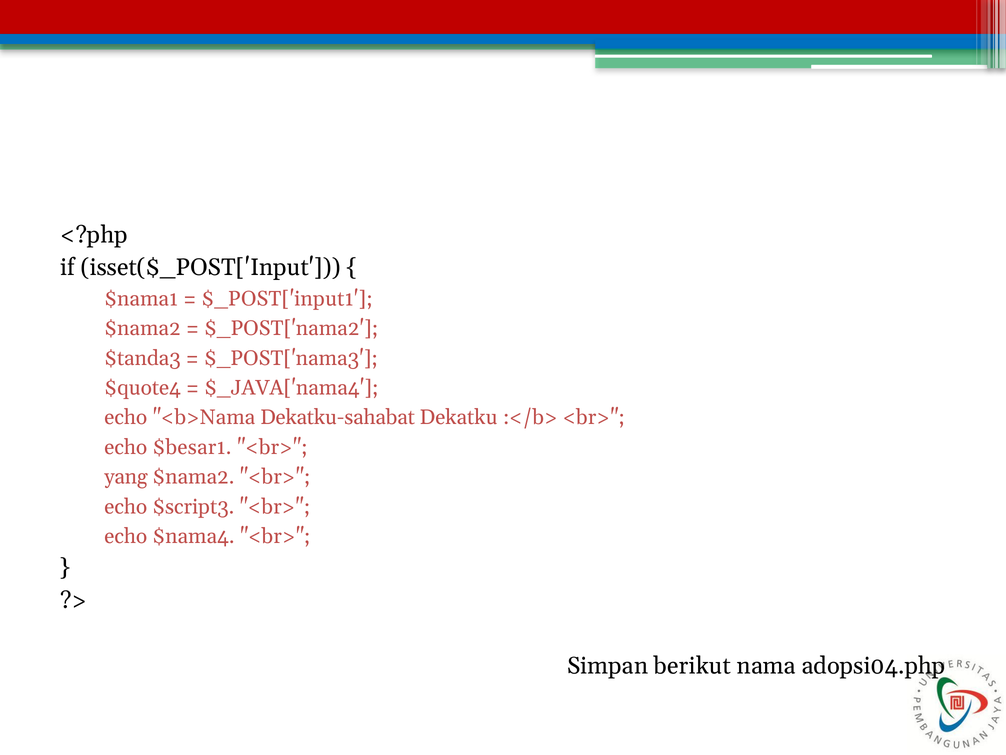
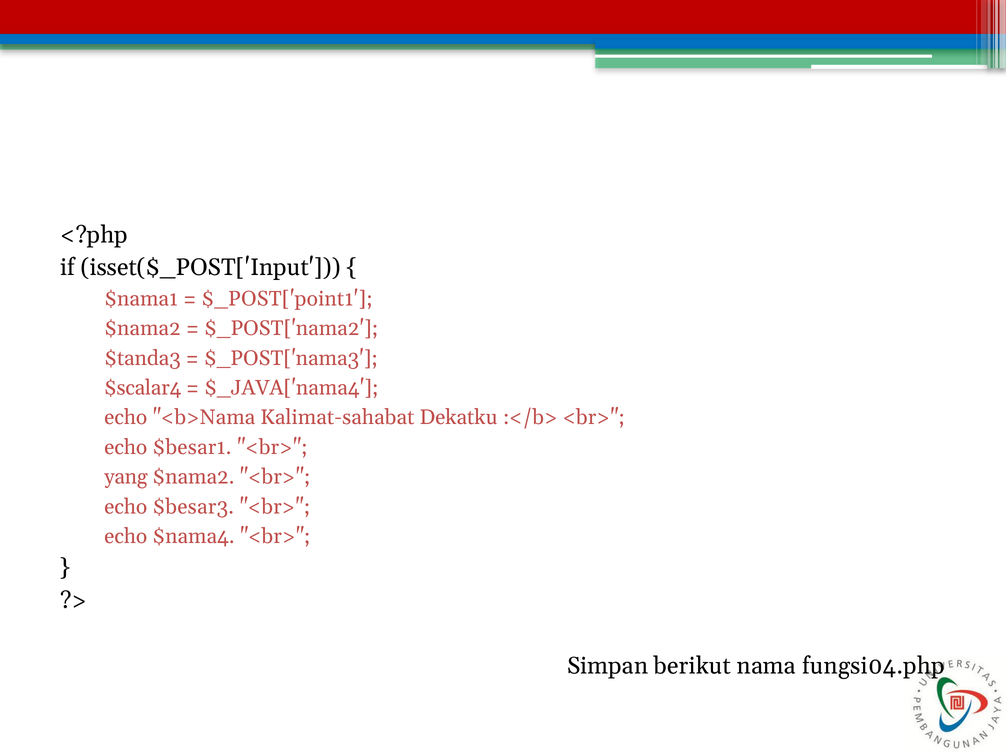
$_POST['input1: $_POST['input1 -> $_POST['point1 (287, 299)
$quote4: $quote4 -> $scalar4 (143, 388)
Dekatku-sahabat: Dekatku-sahabat -> Kalimat-sahabat (337, 417)
$script3: $script3 -> $besar3 (193, 506)
adopsi04.php: adopsi04.php -> fungsi04.php (873, 665)
